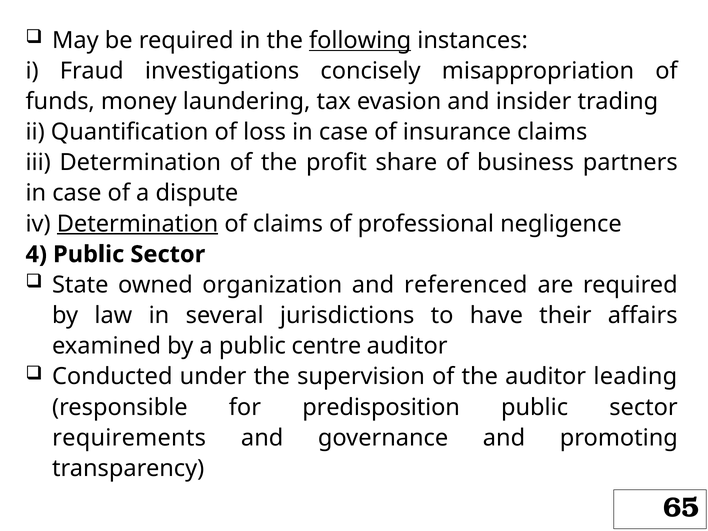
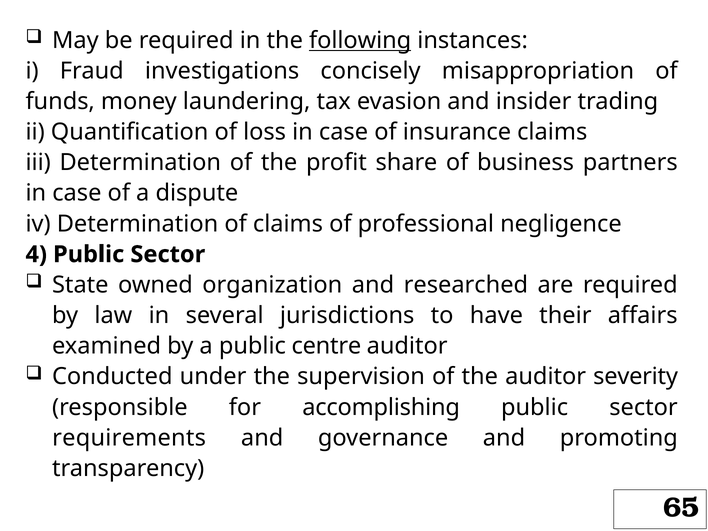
Determination underline: present -> none (137, 224)
referenced: referenced -> researched (466, 285)
leading: leading -> severity (636, 377)
predisposition: predisposition -> accomplishing (381, 407)
